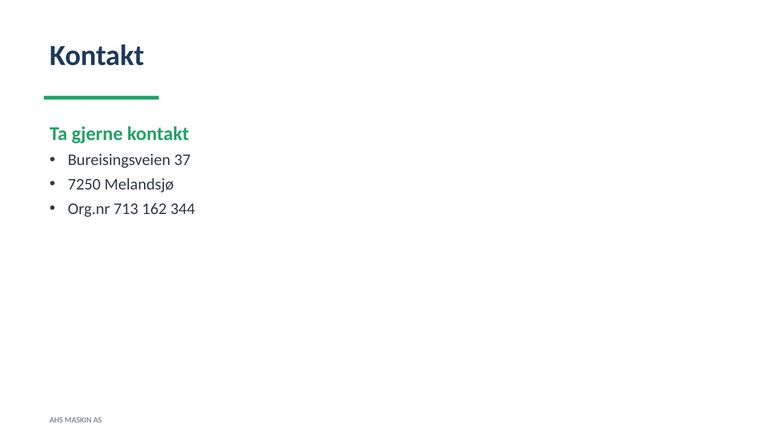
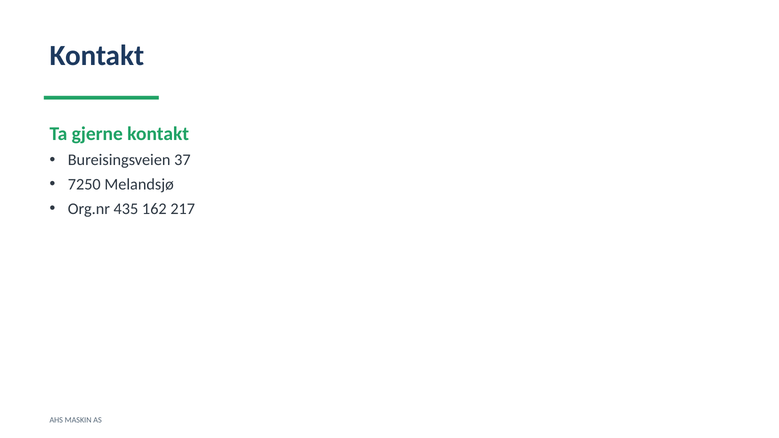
713: 713 -> 435 (126, 209)
344: 344 -> 217 (183, 209)
